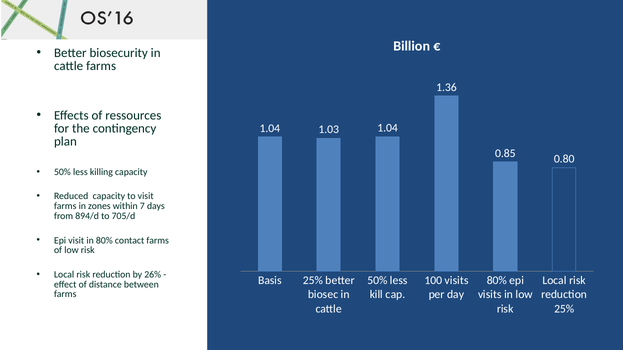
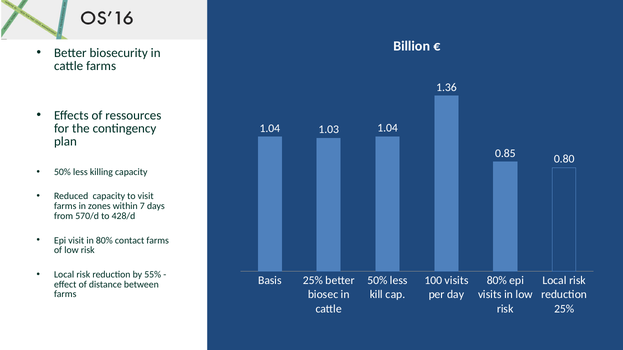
894/d: 894/d -> 570/d (87, 216)
705/d: 705/d -> 428/d (123, 216)
26%: 26% -> 55% (153, 275)
